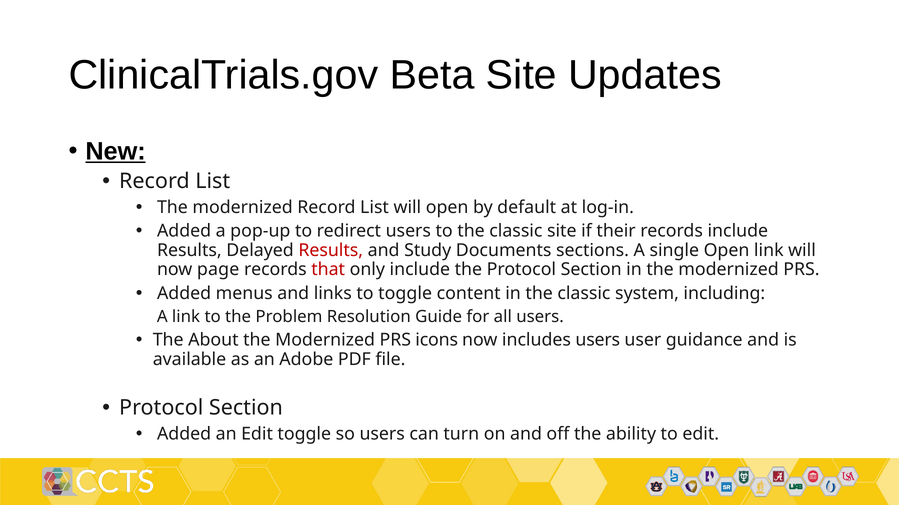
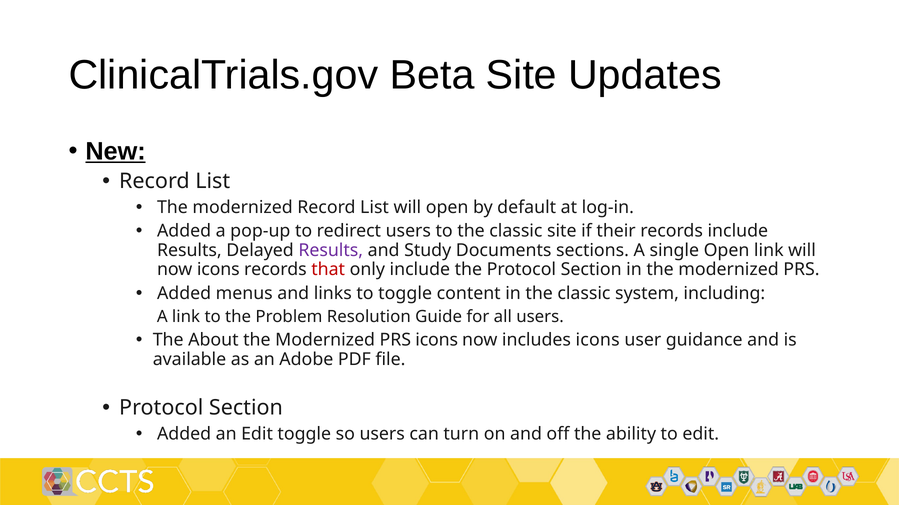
Results colour: red -> purple (331, 251)
now page: page -> icons (218, 270)
includes users: users -> icons (598, 340)
